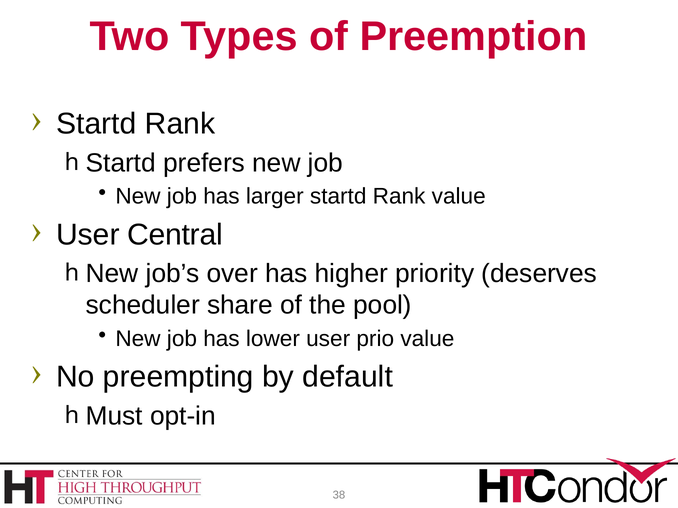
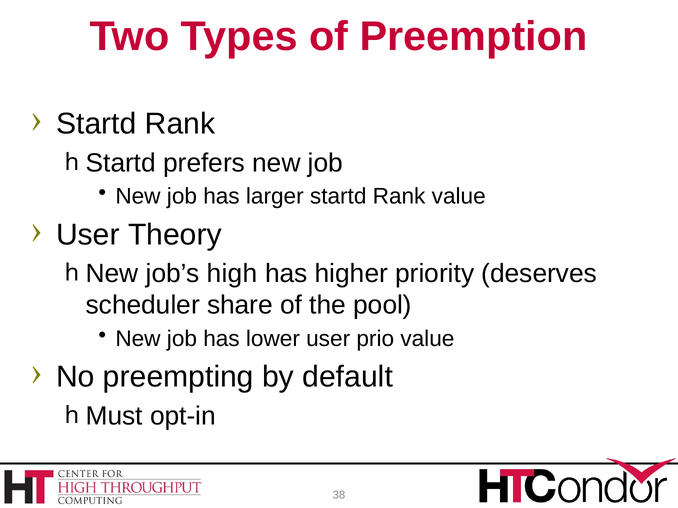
Central: Central -> Theory (175, 235)
over: over -> high (232, 274)
